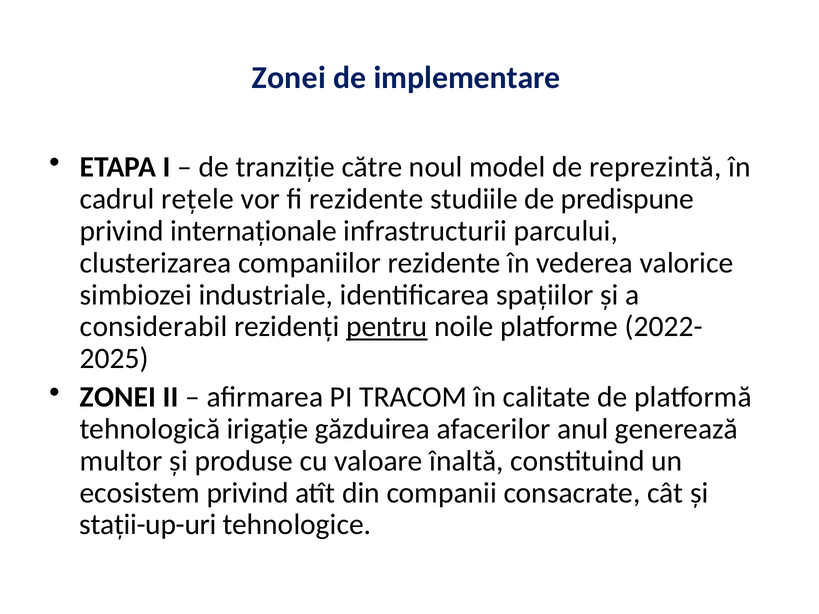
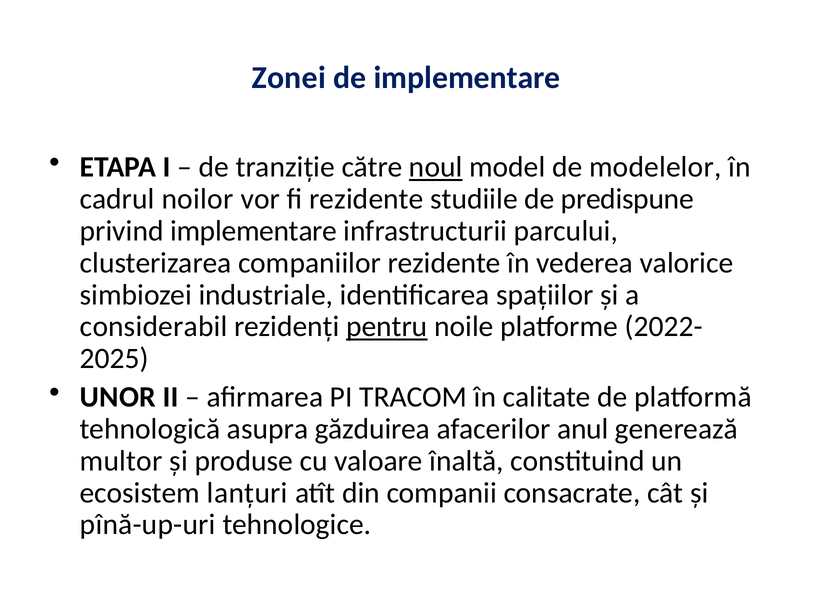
noul underline: none -> present (436, 167)
reprezintă: reprezintă -> modelelor (655, 167)
rețele: rețele -> noilor (198, 199)
privind internaționale: internaționale -> implementare (254, 231)
ZONEI: ZONEI -> UNOR (118, 397)
irigație: irigație -> asupra (268, 429)
ecosistem privind: privind -> lanțuri (247, 493)
stații-up-uri: stații-up-uri -> pînă-up-uri (148, 525)
